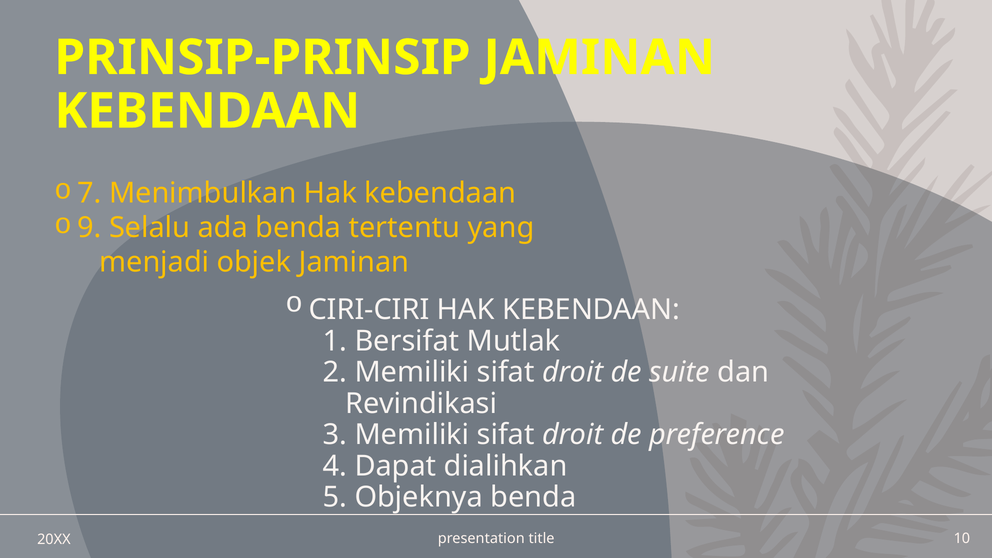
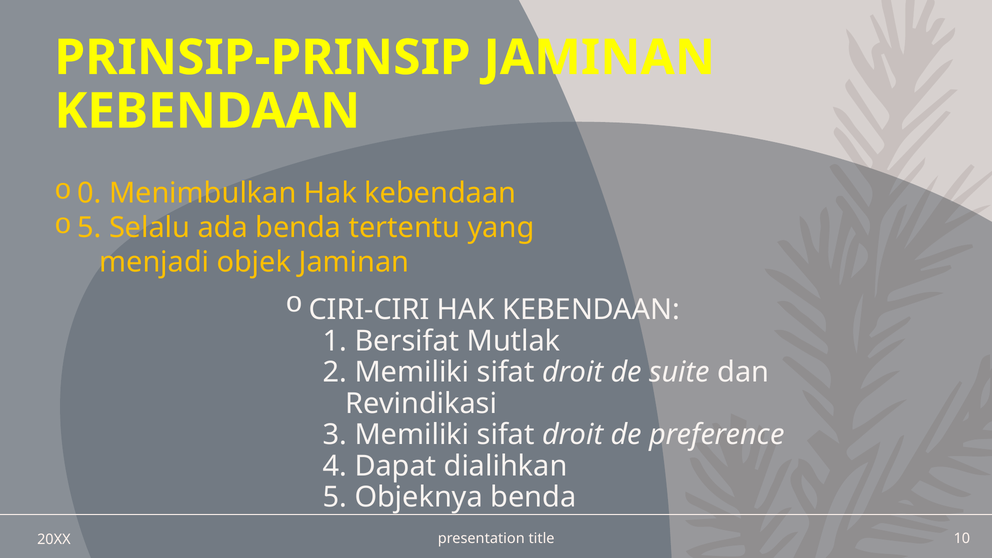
7: 7 -> 0 (89, 193)
9: 9 -> 5 (89, 228)
